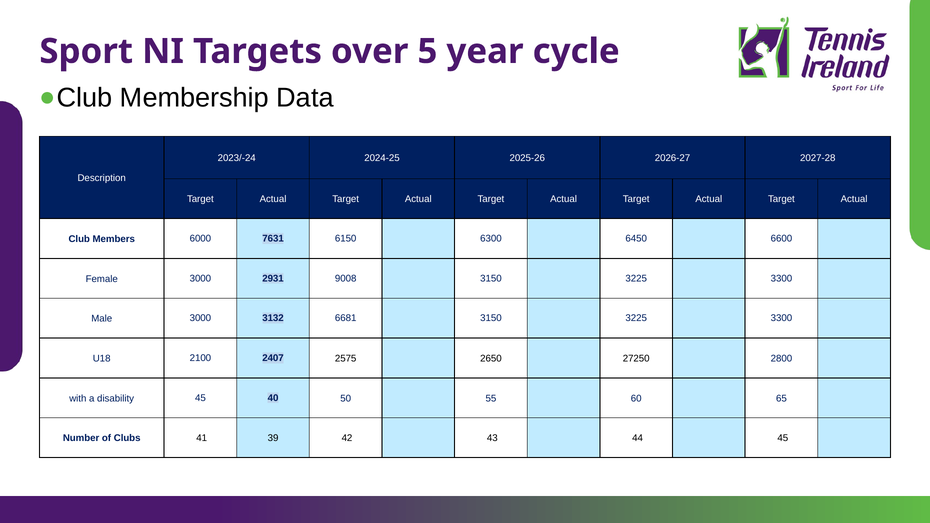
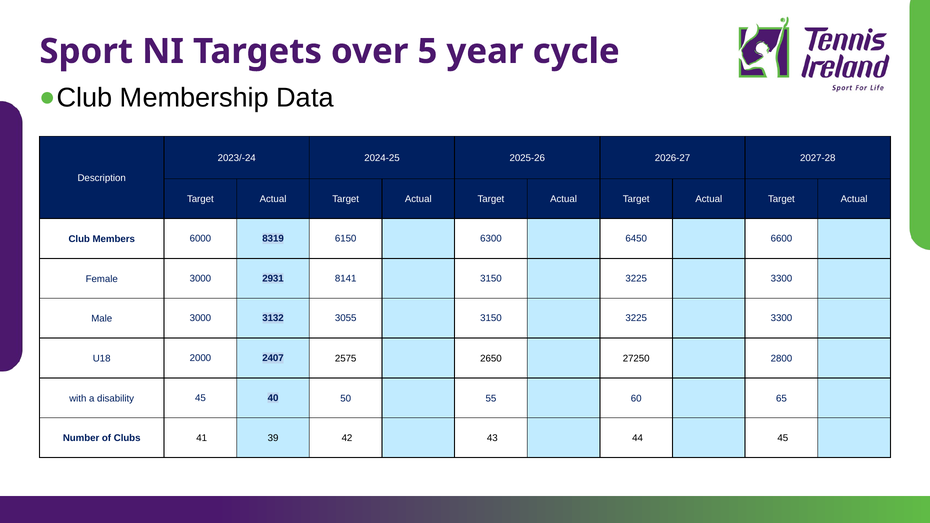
7631: 7631 -> 8319 (273, 239)
9008: 9008 -> 8141 (346, 279)
6681: 6681 -> 3055 (346, 318)
2100: 2100 -> 2000 (200, 358)
